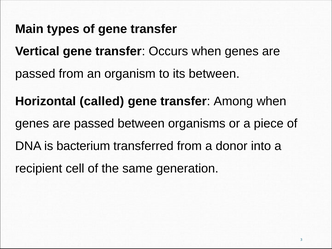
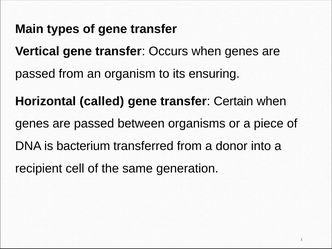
its between: between -> ensuring (214, 74)
Among: Among -> Certain (233, 101)
